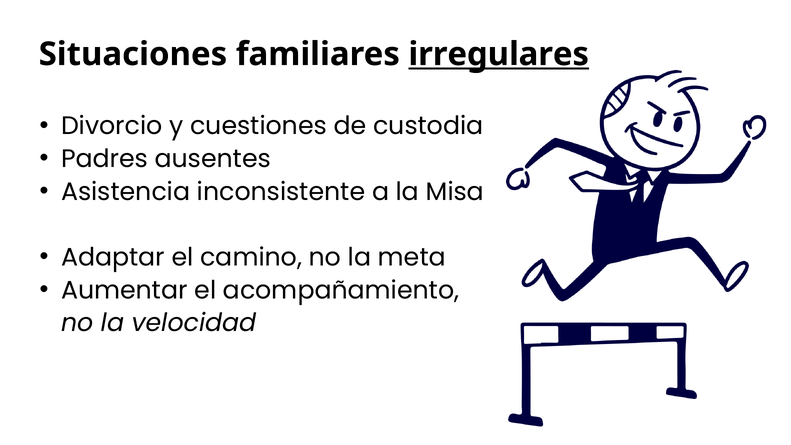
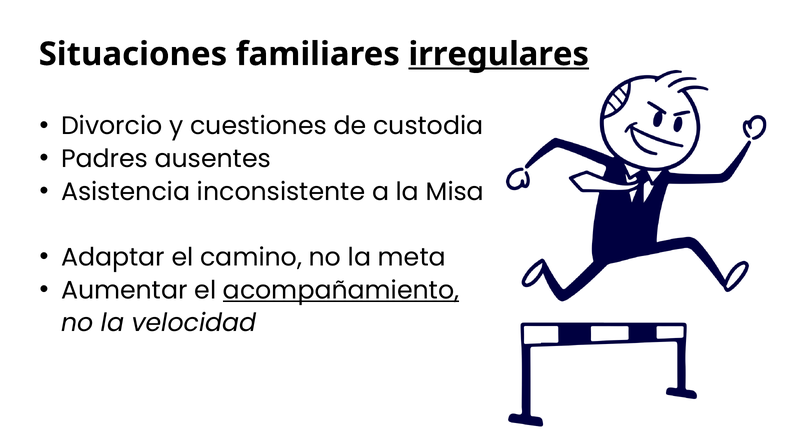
acompañamiento underline: none -> present (341, 290)
